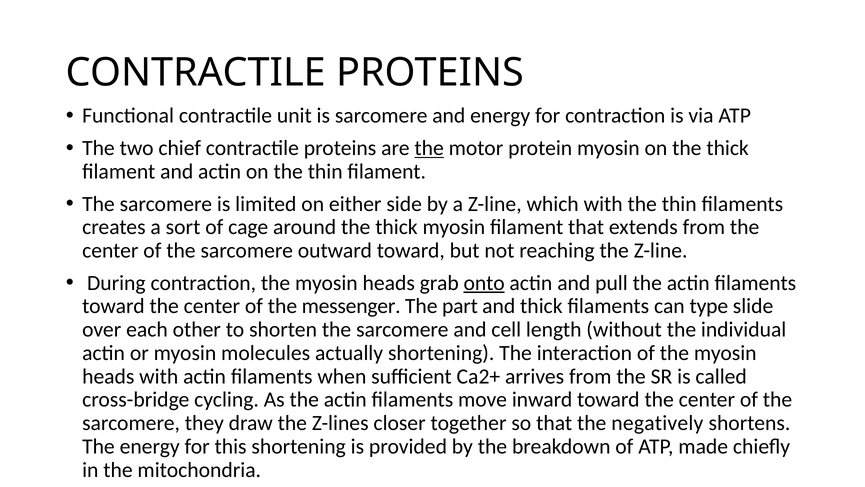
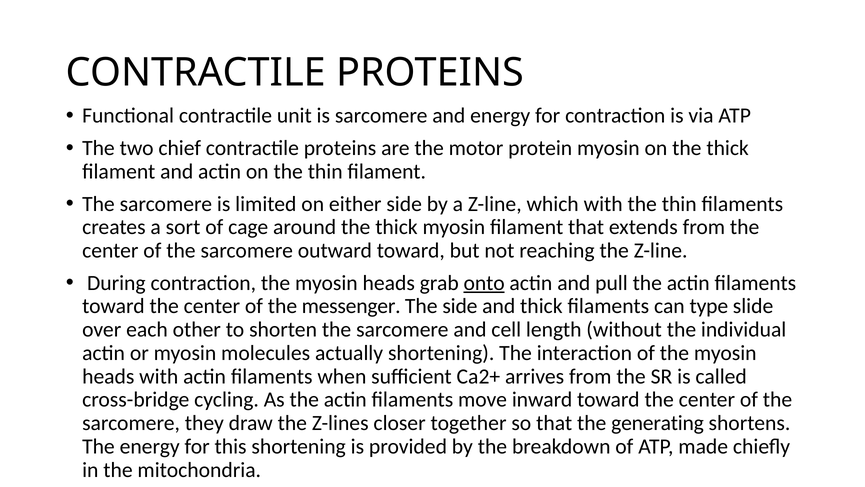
the underline: present -> none (429, 148)
The part: part -> side (460, 306)
negatively: negatively -> generating (658, 423)
